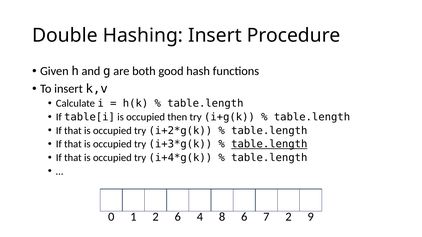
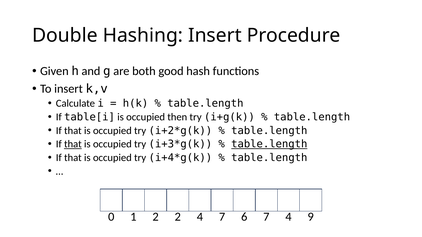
that underline: none -> present (73, 144)
2 6: 6 -> 2 (178, 217)
4 8: 8 -> 7 (222, 217)
7 2: 2 -> 4 (289, 217)
